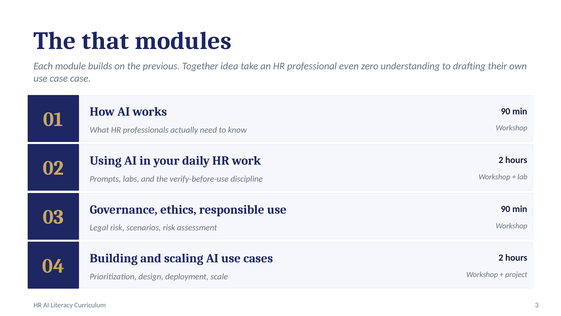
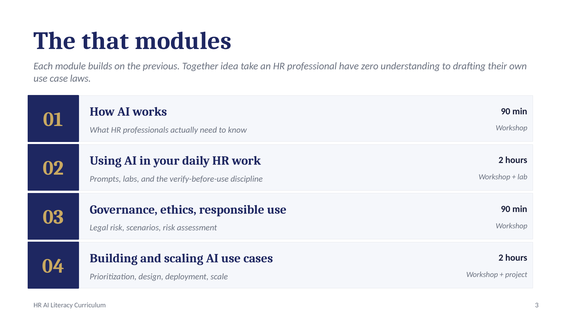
even: even -> have (349, 66)
case case: case -> laws (81, 78)
